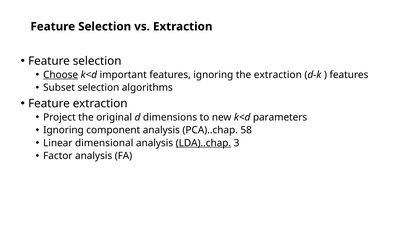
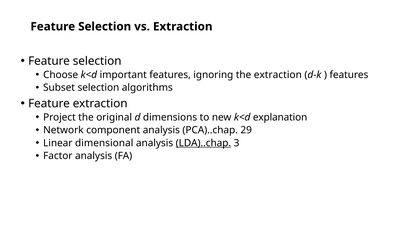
Choose underline: present -> none (61, 75)
parameters: parameters -> explanation (280, 117)
Ignoring: Ignoring -> Network (63, 130)
58: 58 -> 29 (246, 130)
